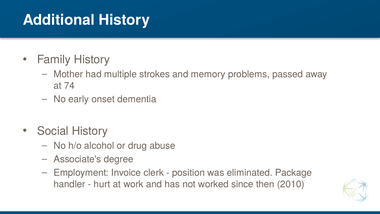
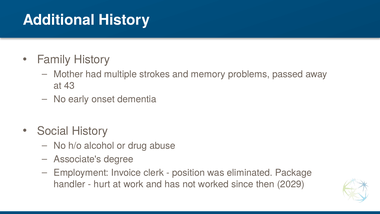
74: 74 -> 43 (69, 86)
2010: 2010 -> 2029 (291, 184)
